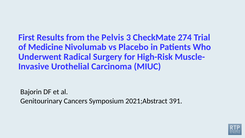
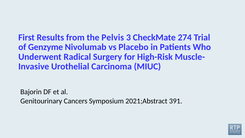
Medicine: Medicine -> Genzyme (46, 47)
